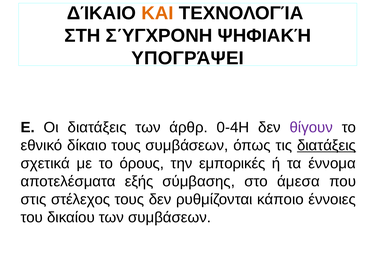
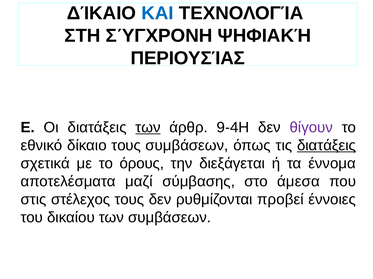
ΚΑΙ colour: orange -> blue (157, 13)
ΥΠΟΓΡΆΨΕΙ: ΥΠΟΓΡΆΨΕΙ -> ΠΕΡΙΟΥΣΊΑΣ (188, 58)
των underline: none -> present (148, 128)
0-4Η: 0-4Η -> 9-4Η (233, 128)
εμπορικές: εμπορικές -> διεξάγεται (232, 164)
εξής: εξής -> μαζί (139, 182)
κάποιο: κάποιο -> προβεί (280, 200)
